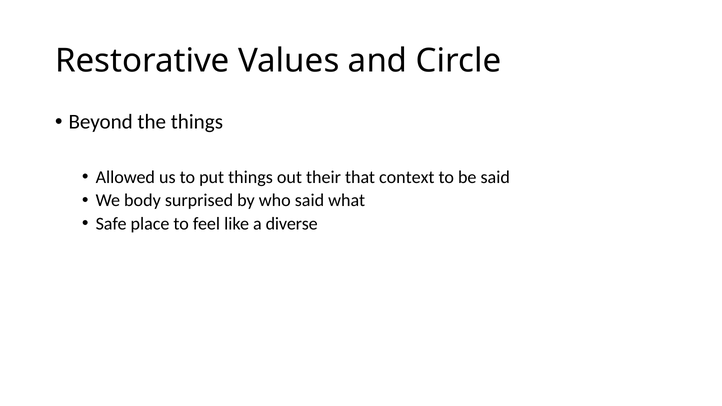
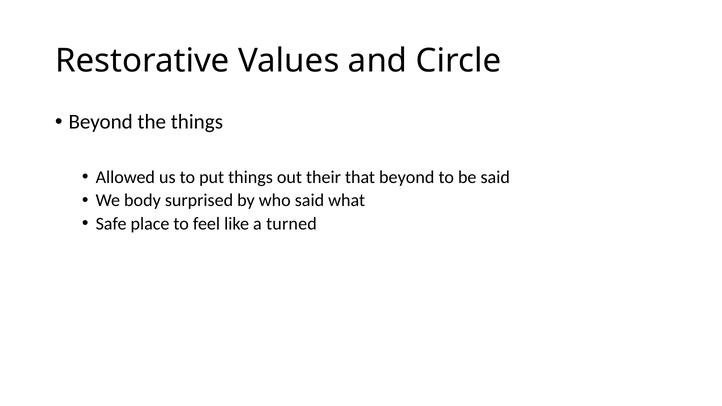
that context: context -> beyond (407, 177)
diverse: diverse -> turned (291, 224)
